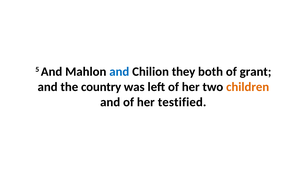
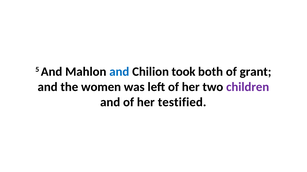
they: they -> took (184, 72)
country: country -> women (101, 87)
children colour: orange -> purple (248, 87)
